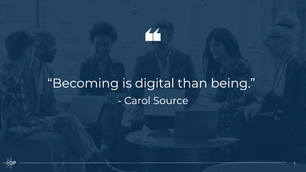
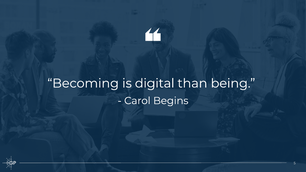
Source: Source -> Begins (171, 101)
